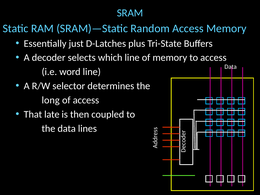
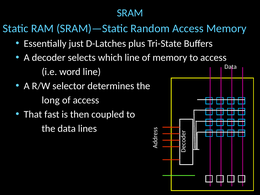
late: late -> fast (52, 114)
